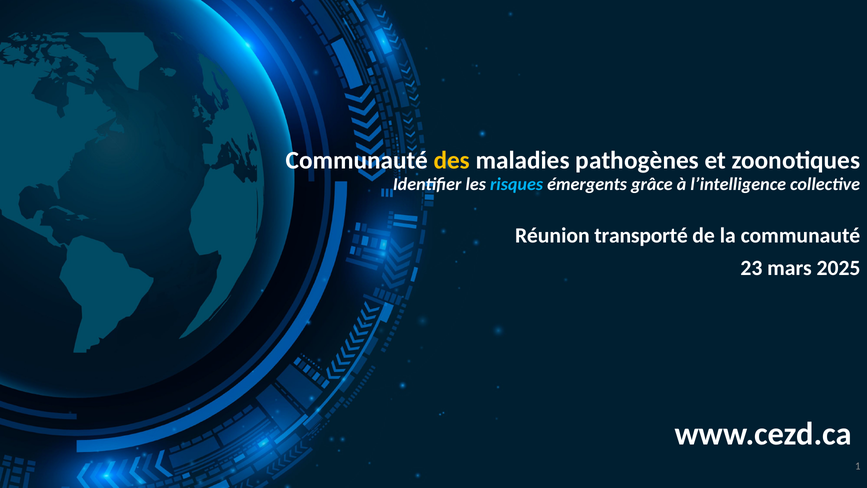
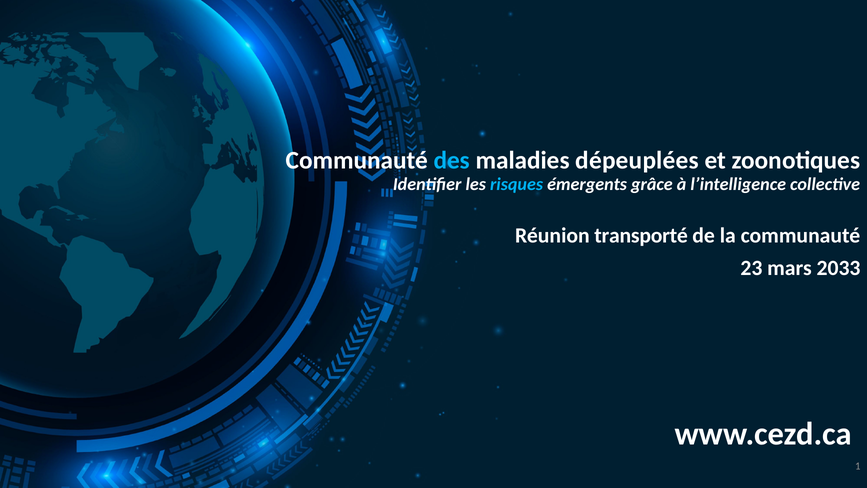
des colour: yellow -> light blue (452, 161)
pathogènes: pathogènes -> dépeuplées (637, 161)
2025: 2025 -> 2033 (839, 268)
